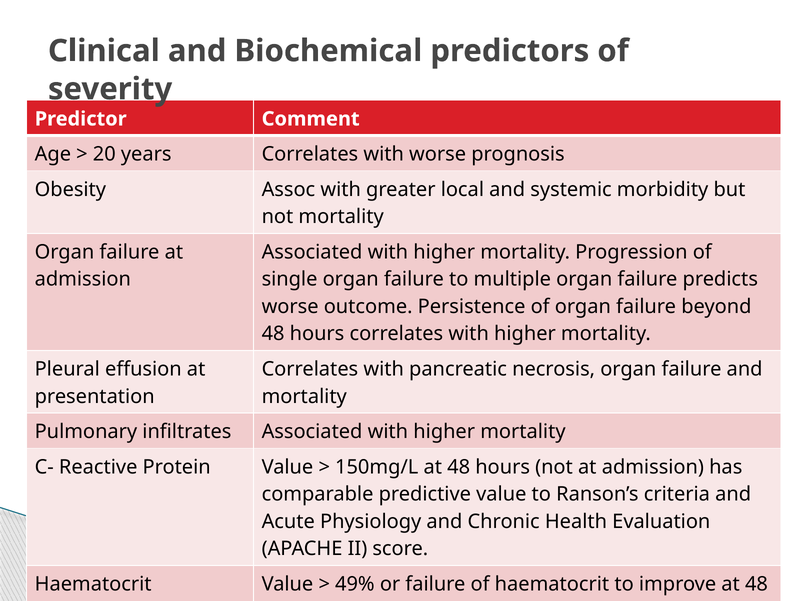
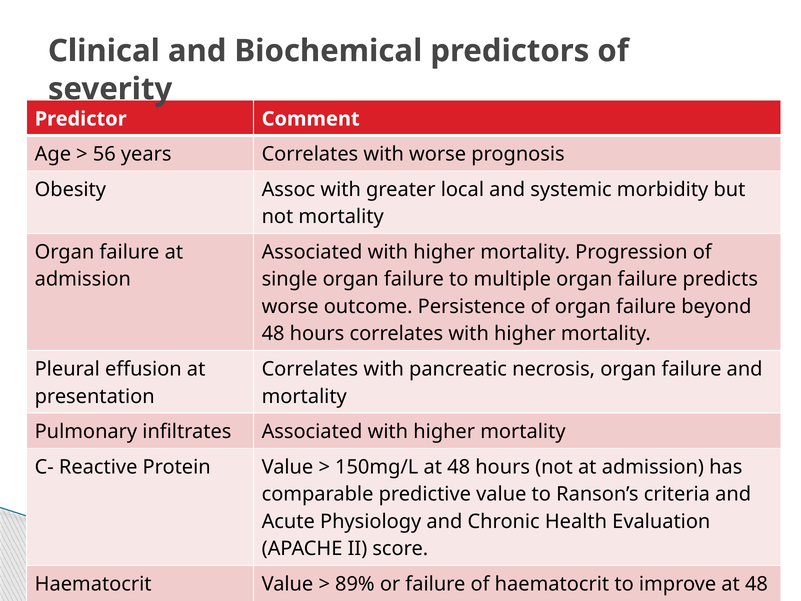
20: 20 -> 56 (104, 154)
49%: 49% -> 89% (355, 584)
